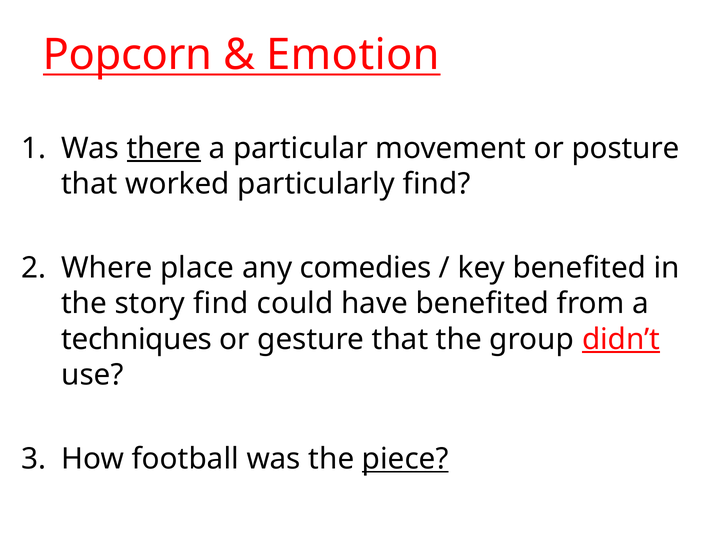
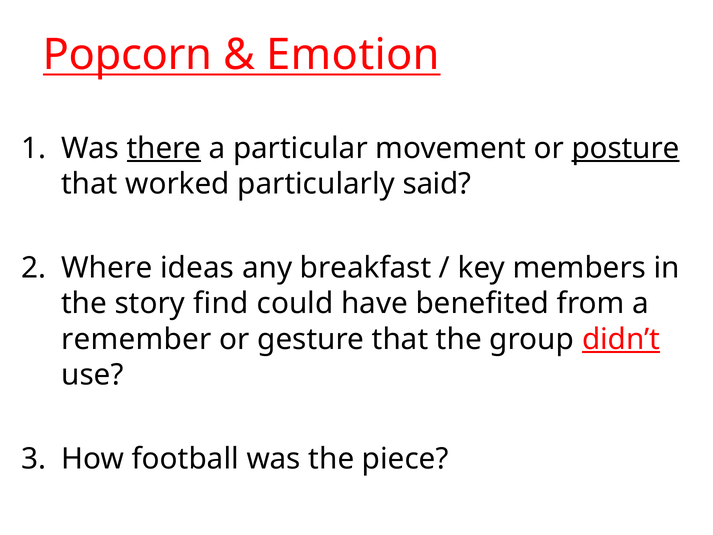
posture underline: none -> present (626, 148)
particularly find: find -> said (437, 184)
place: place -> ideas (197, 268)
comedies: comedies -> breakfast (366, 268)
key benefited: benefited -> members (579, 268)
techniques: techniques -> remember (136, 339)
piece underline: present -> none (405, 459)
